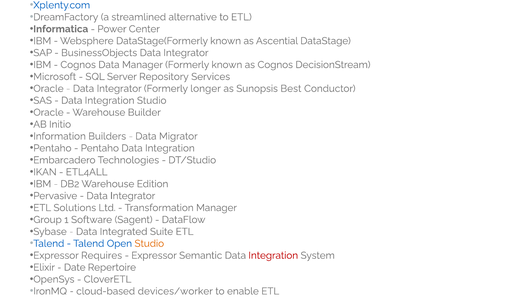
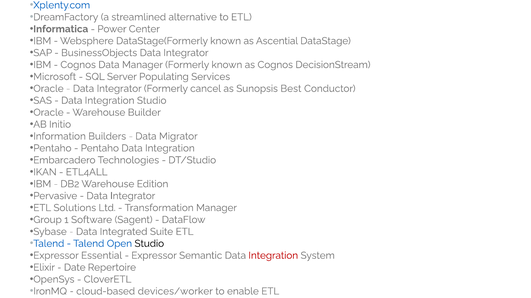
Repository: Repository -> Populating (164, 77)
longer: longer -> cancel (206, 89)
Studio colour: orange -> black (149, 244)
Requires: Requires -> Essential (102, 256)
